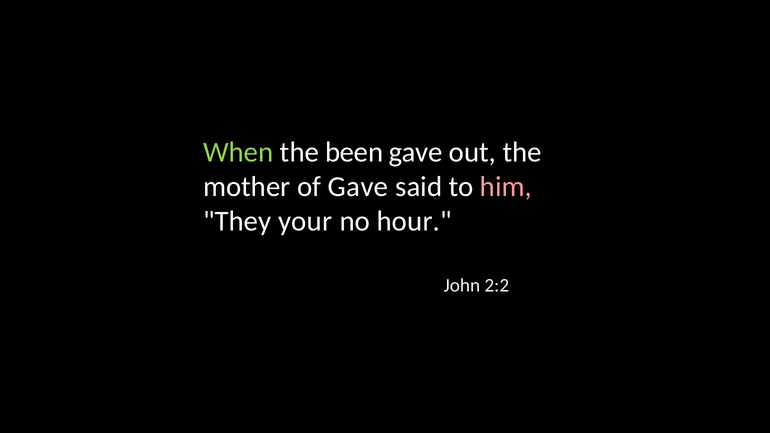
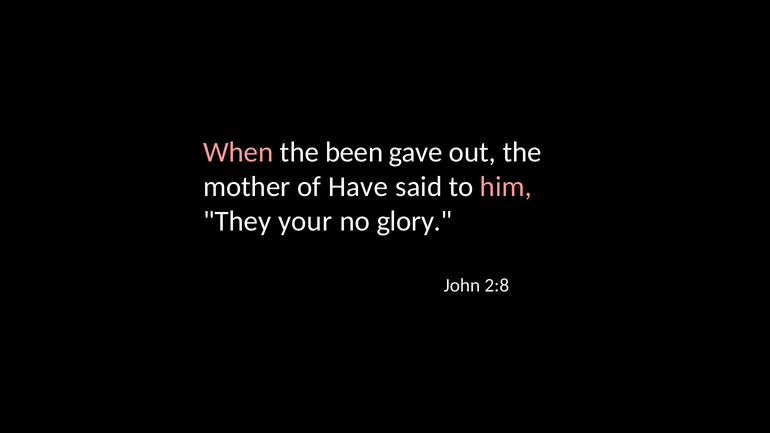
When colour: light green -> pink (238, 152)
of Gave: Gave -> Have (358, 187)
hour: hour -> glory (415, 221)
2:2: 2:2 -> 2:8 (497, 285)
